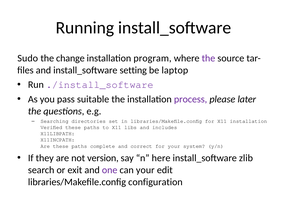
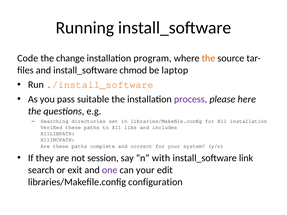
Sudo: Sudo -> Code (28, 58)
the colour: purple -> orange (208, 58)
setting: setting -> chmod (133, 70)
./install_software colour: purple -> orange (100, 85)
later: later -> here (247, 99)
version: version -> session (103, 158)
here: here -> with (161, 158)
zlib: zlib -> link (246, 158)
